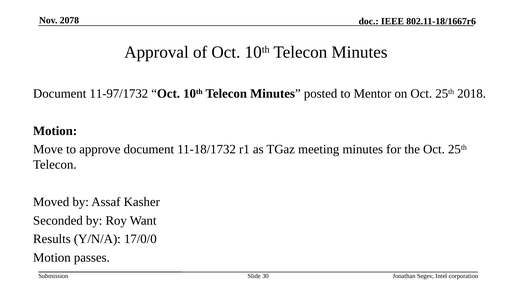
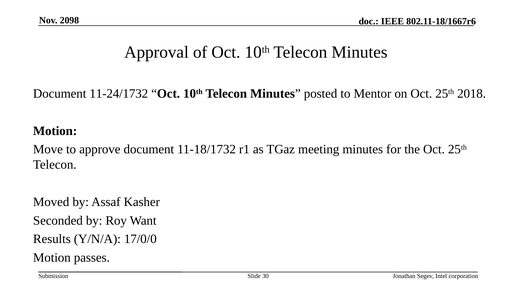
2078: 2078 -> 2098 (69, 20)
11-97/1732: 11-97/1732 -> 11-24/1732 (119, 94)
